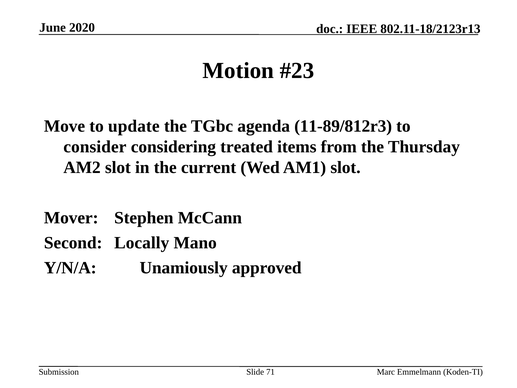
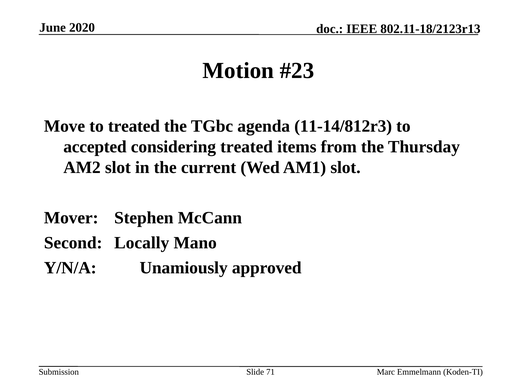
to update: update -> treated (134, 126)
11-89/812r3: 11-89/812r3 -> 11-14/812r3 (343, 126)
consider: consider -> accepted (95, 147)
